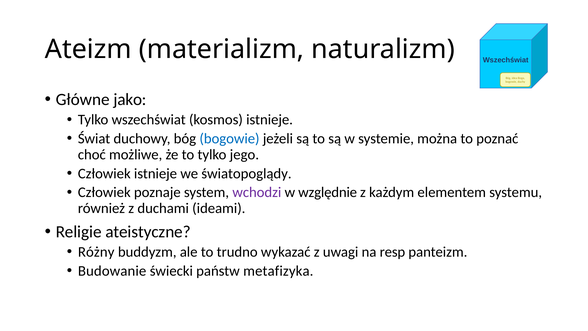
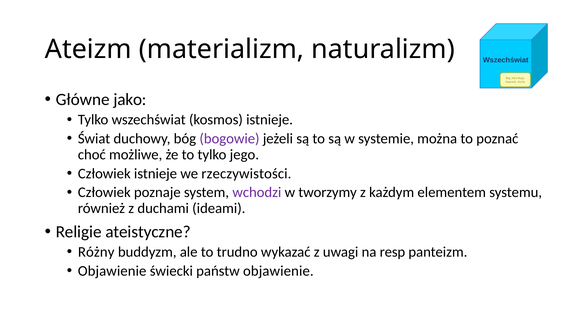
bogowie colour: blue -> purple (229, 139)
światopoglądy: światopoglądy -> rzeczywistości (246, 173)
względnie: względnie -> tworzymy (328, 192)
Budowanie: Budowanie -> Objawienie (112, 271)
państw metafizyka: metafizyka -> objawienie (278, 271)
